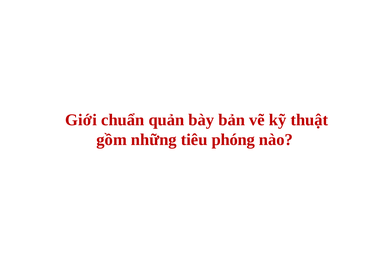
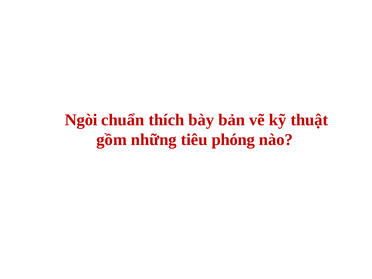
Giới: Giới -> Ngòi (81, 120)
quản: quản -> thích (166, 120)
